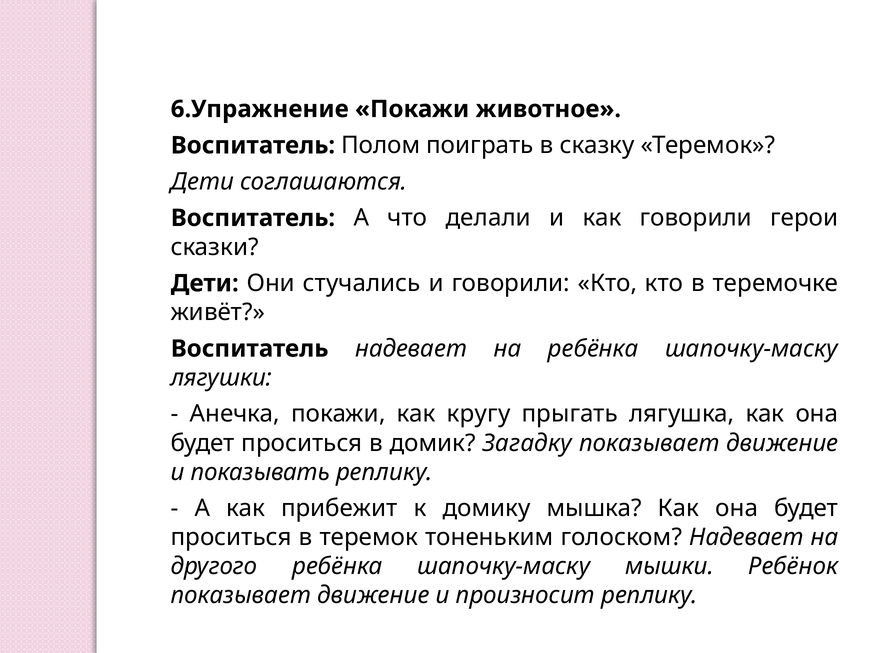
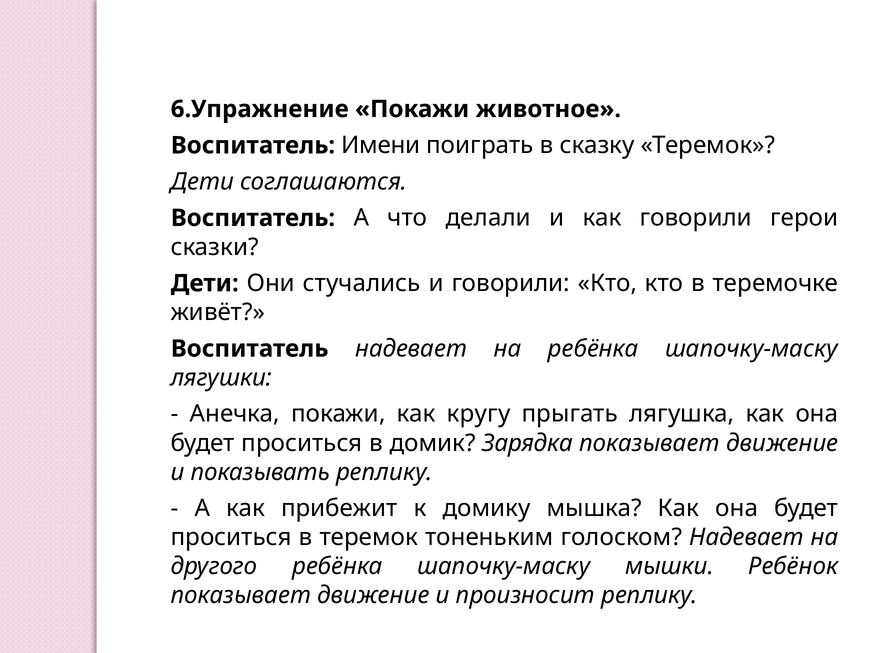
Полом: Полом -> Имени (381, 145)
Загадку: Загадку -> Зарядка (528, 443)
